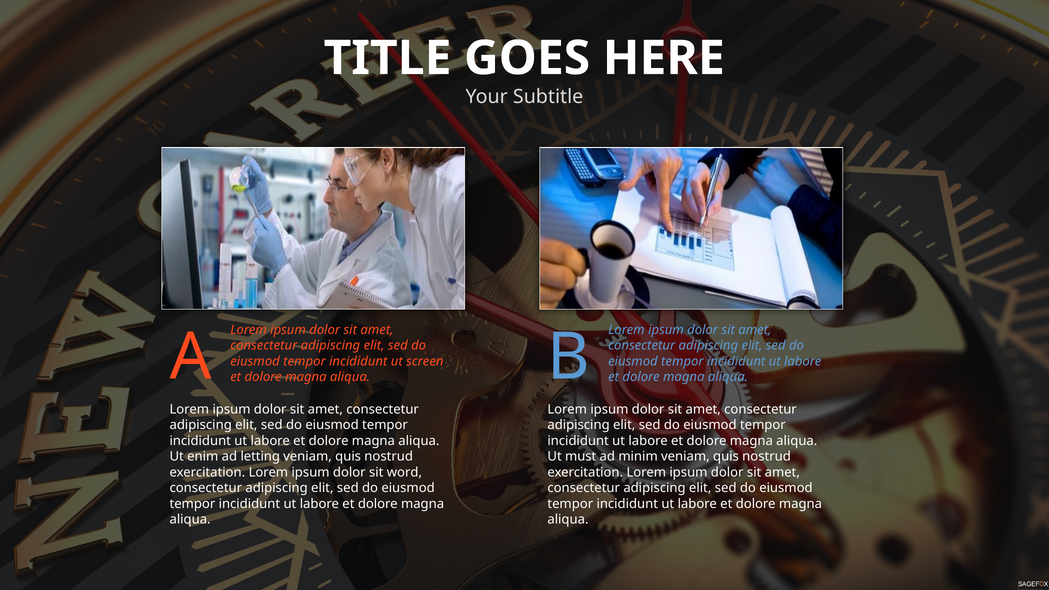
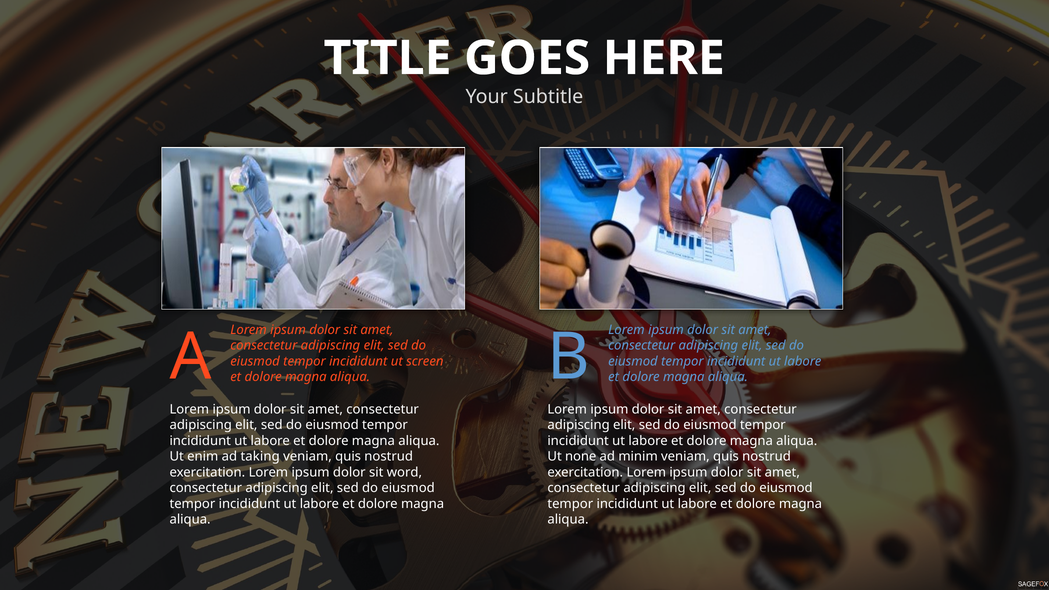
letting: letting -> taking (260, 457)
must: must -> none (581, 457)
